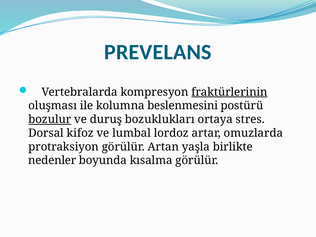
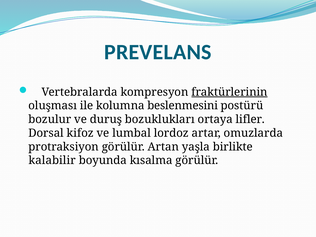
bozulur underline: present -> none (50, 119)
stres: stres -> lifler (250, 119)
nedenler: nedenler -> kalabilir (52, 160)
